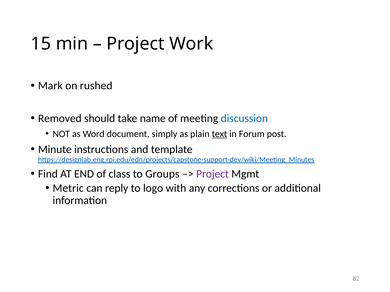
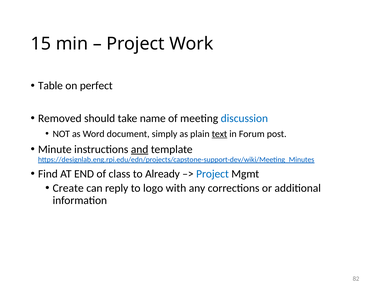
Mark: Mark -> Table (50, 86)
rushed: rushed -> perfect (96, 86)
and underline: none -> present (140, 150)
Groups: Groups -> Already (162, 174)
Project colour: purple -> blue (212, 174)
Metric: Metric -> Create (68, 189)
